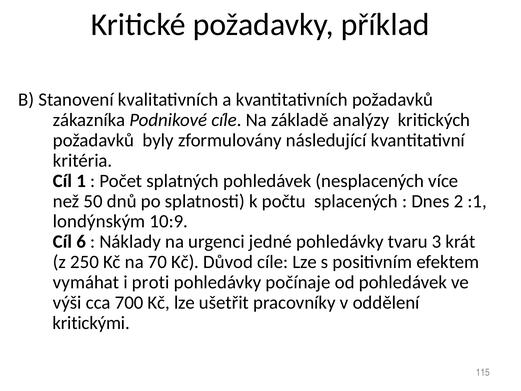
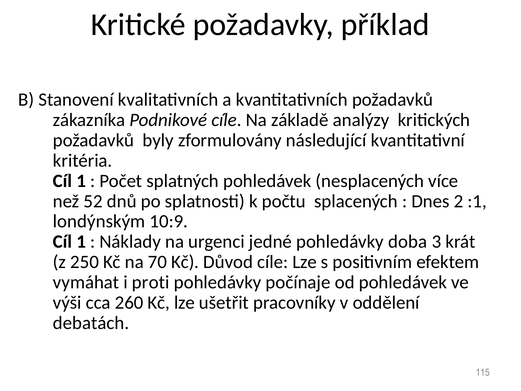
50: 50 -> 52 (93, 201)
6: 6 -> 1 (81, 242)
tvaru: tvaru -> doba (408, 242)
700: 700 -> 260 (129, 303)
kritickými: kritickými -> debatách (91, 323)
